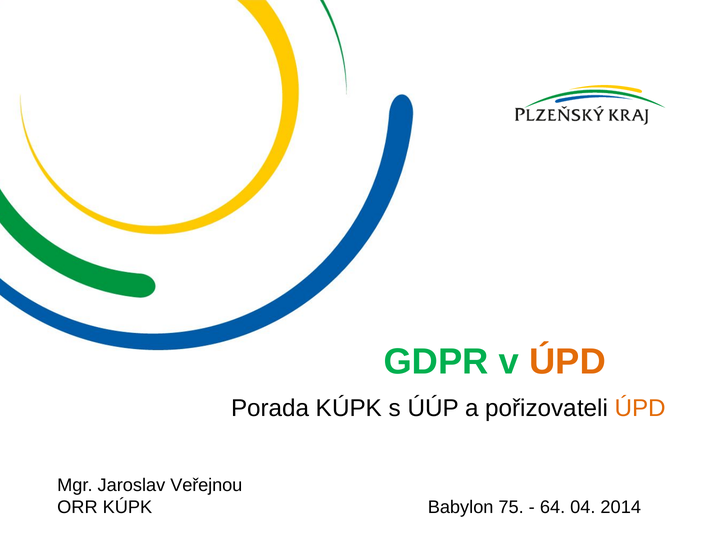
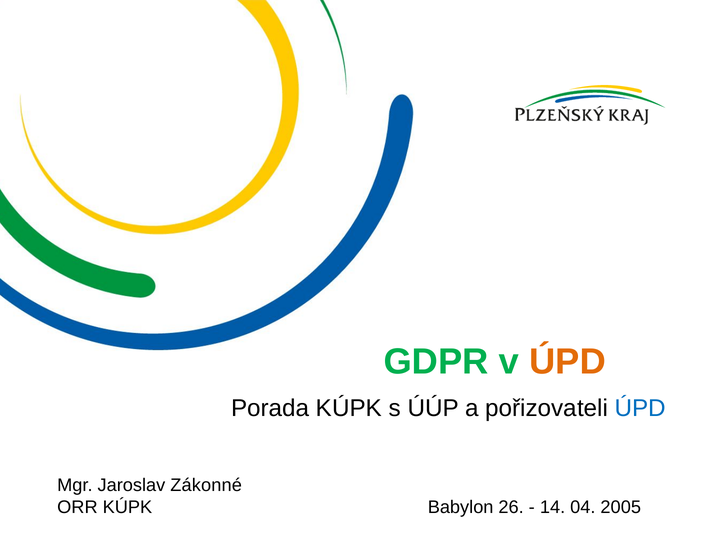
ÚPD colour: orange -> blue (640, 408)
Veřejnou: Veřejnou -> Zákonné (206, 485)
75: 75 -> 26 (511, 507)
64: 64 -> 14 (553, 507)
2014: 2014 -> 2005 (621, 507)
